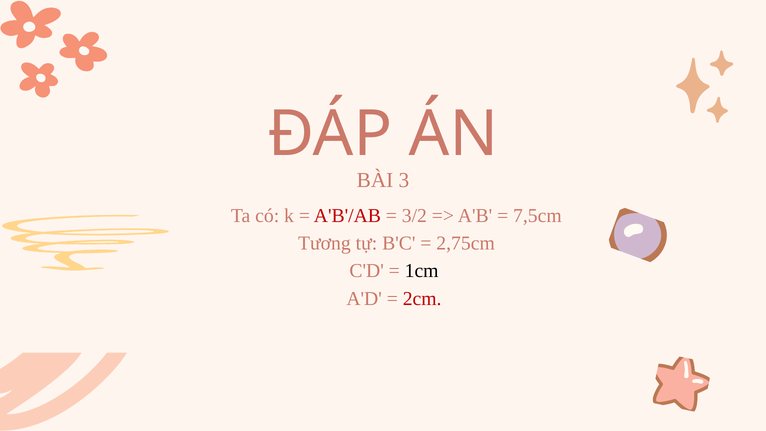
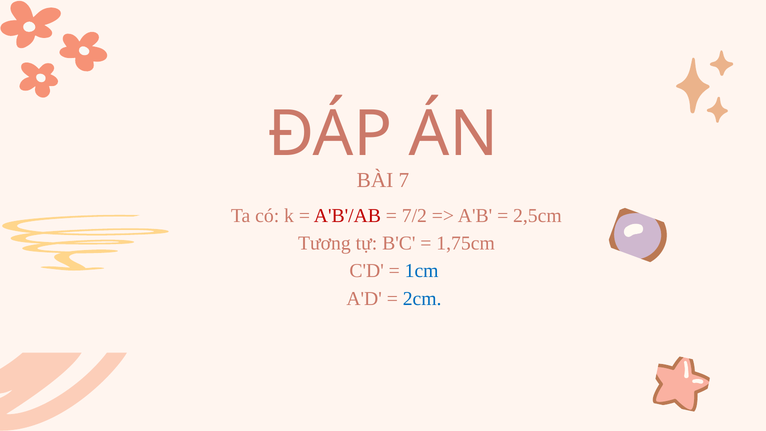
3: 3 -> 7 (404, 180)
3/2: 3/2 -> 7/2 (414, 216)
7,5cm: 7,5cm -> 2,5cm (537, 216)
2,75cm: 2,75cm -> 1,75cm (466, 243)
1cm colour: black -> blue (422, 271)
2cm colour: red -> blue (422, 298)
